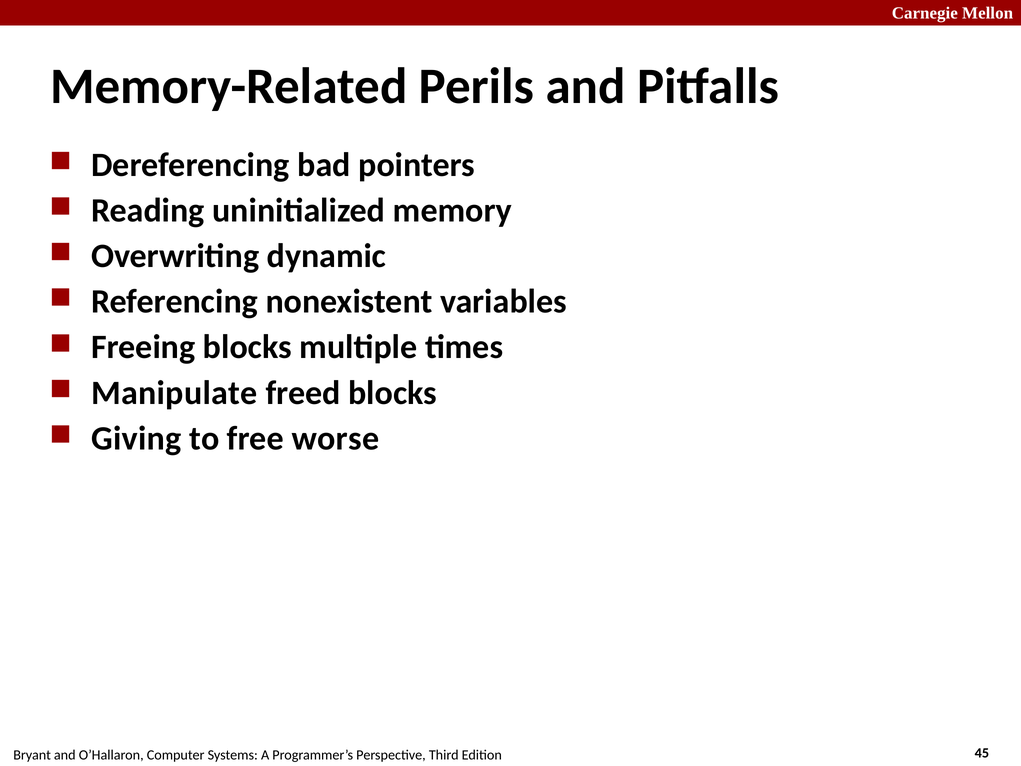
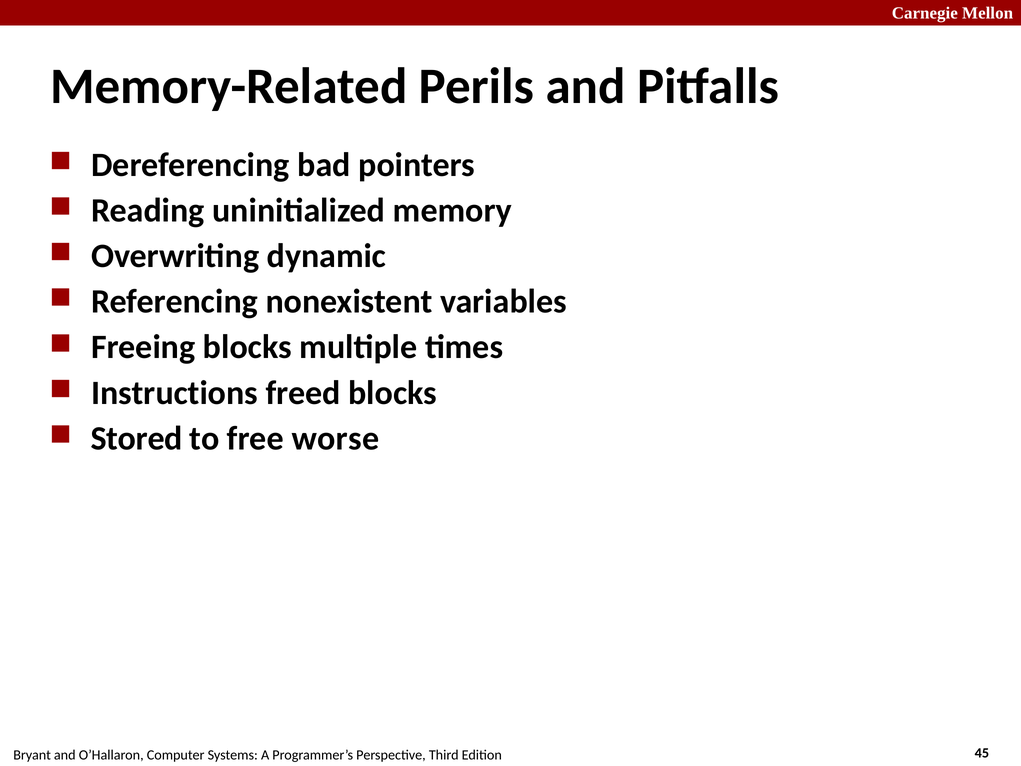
Manipulate: Manipulate -> Instructions (174, 393)
Giving: Giving -> Stored (137, 438)
